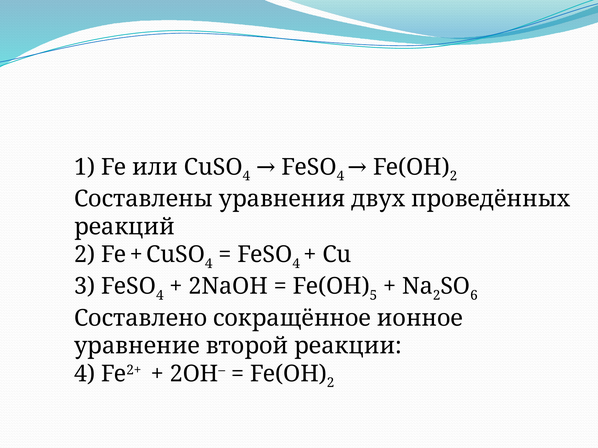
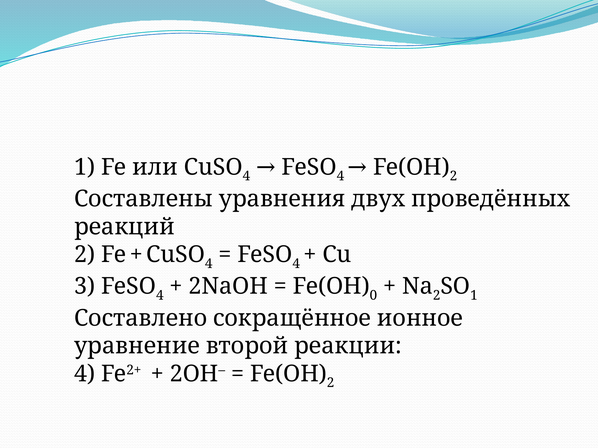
5: 5 -> 0 (373, 296)
6: 6 -> 1 (474, 296)
